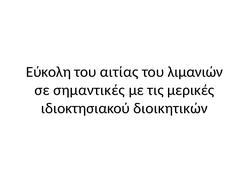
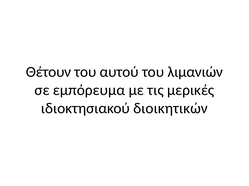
Εύκολη: Εύκολη -> Θέτουν (49, 72)
αιτίας: αιτίας -> αυτού (119, 72)
σημαντικές: σημαντικές -> εμπόρευμα (89, 90)
